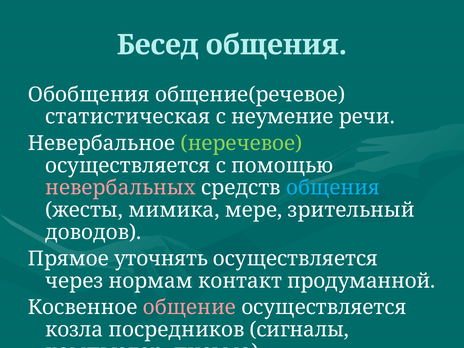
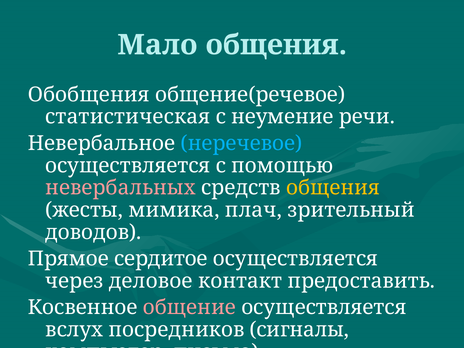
Бесед: Бесед -> Мало (157, 45)
неречевое colour: light green -> light blue (241, 143)
общения colour: light blue -> yellow (333, 188)
мере: мере -> плач (253, 210)
уточнять: уточнять -> сердитое (161, 259)
нормам: нормам -> деловое (151, 281)
продуманной: продуманной -> предоставить (361, 281)
козла: козла -> вслух (74, 330)
